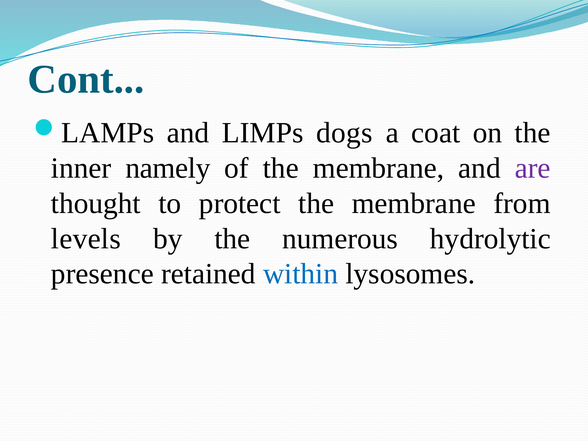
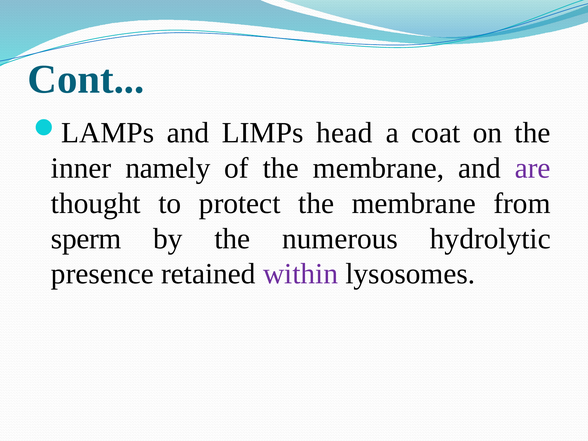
dogs: dogs -> head (344, 133)
levels: levels -> sperm (86, 239)
within colour: blue -> purple (301, 274)
